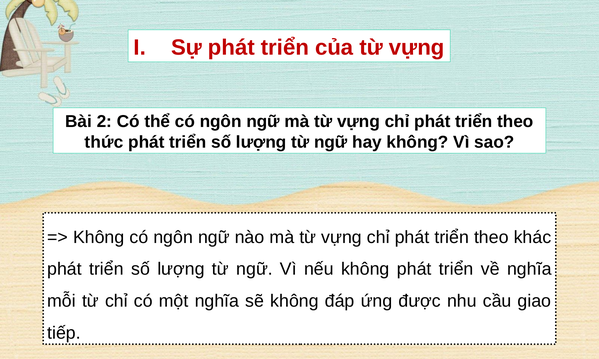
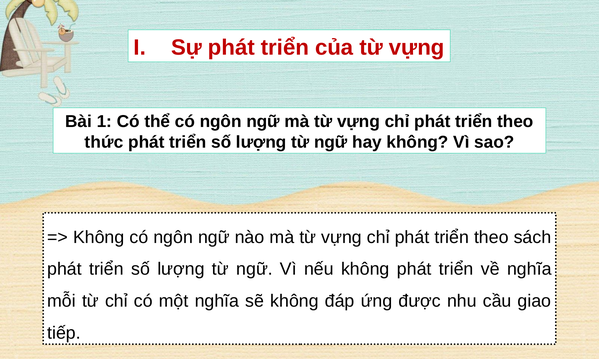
2: 2 -> 1 (104, 122)
khác: khác -> sách (533, 237)
